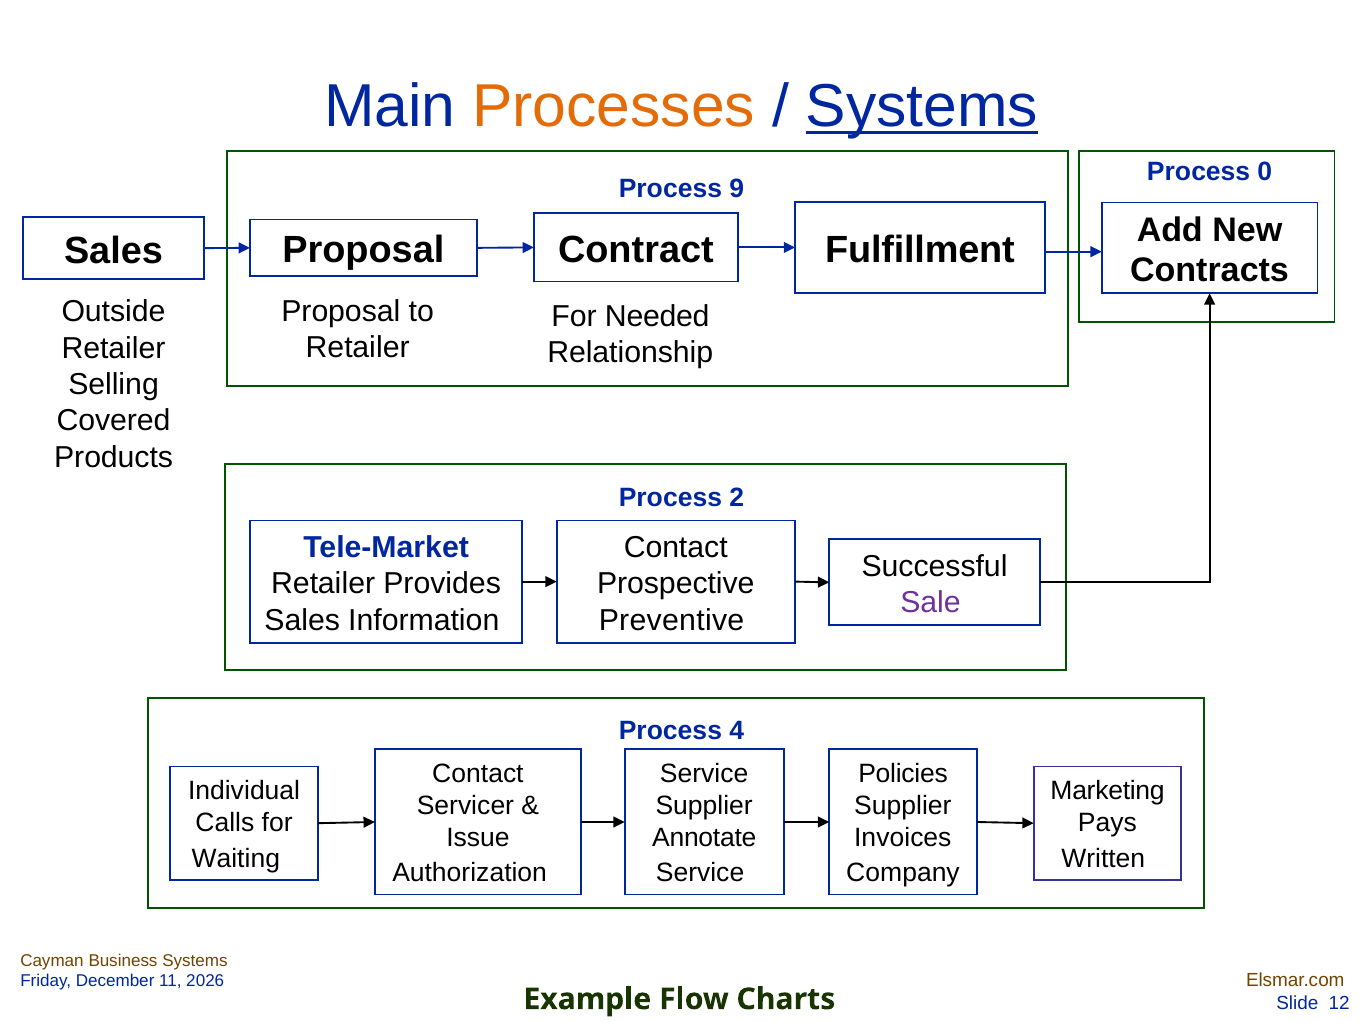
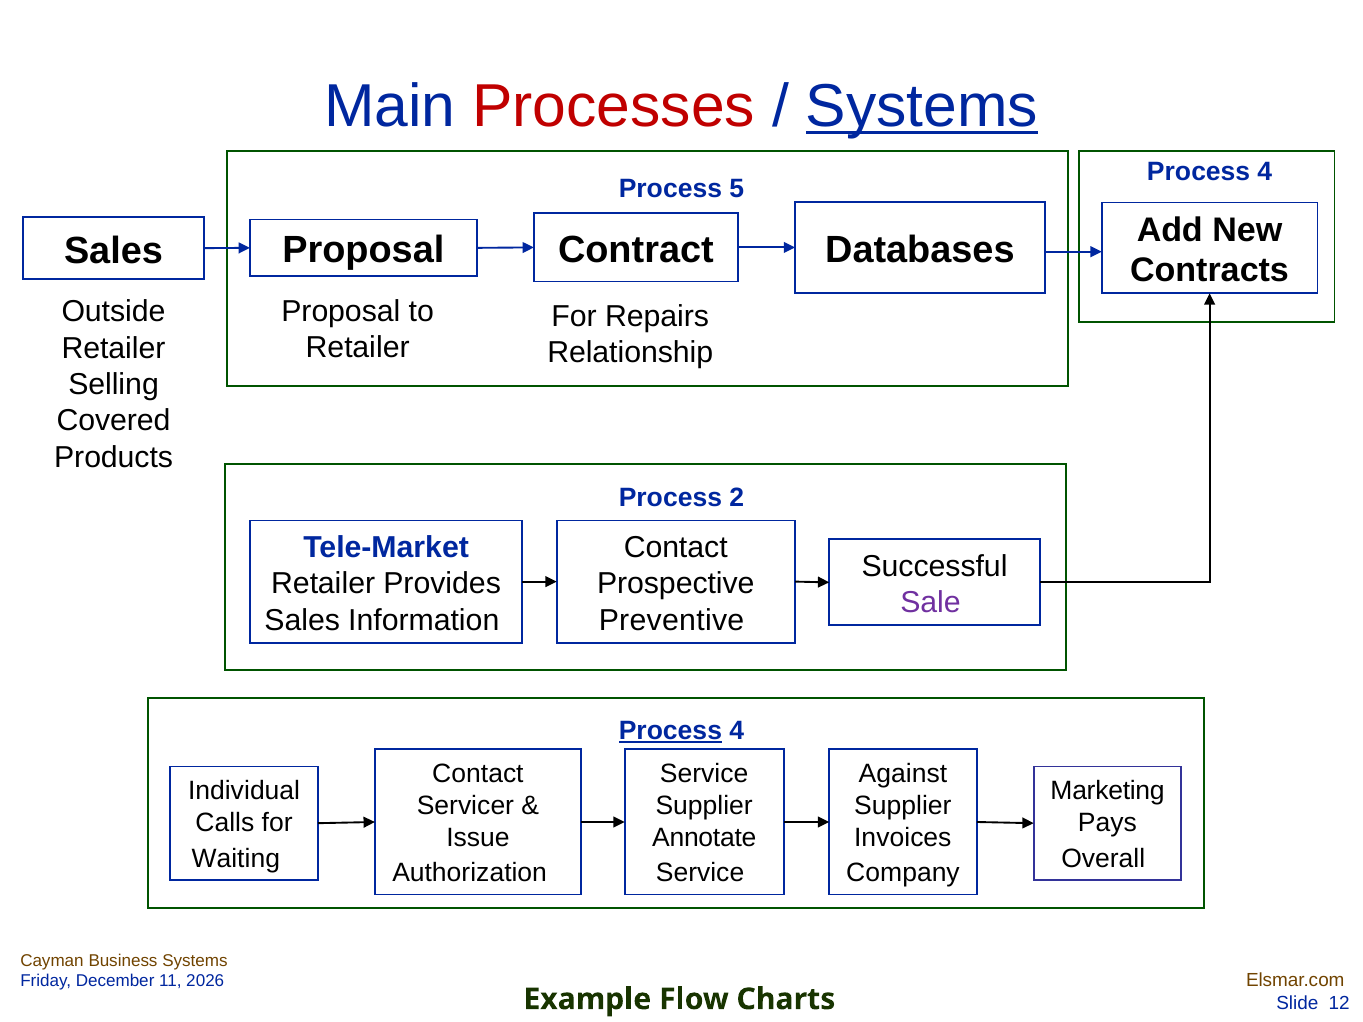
Processes colour: orange -> red (614, 106)
0: 0 -> 4 (1265, 172)
9: 9 -> 5 (737, 189)
Fulfillment: Fulfillment -> Databases (920, 250)
Needed: Needed -> Repairs (657, 317)
Process underline: none -> present (670, 731)
Policies: Policies -> Against (903, 774)
Written: Written -> Overall (1103, 859)
